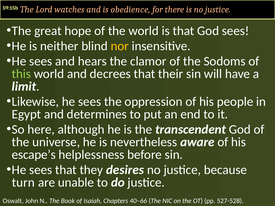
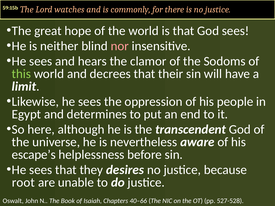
obedience: obedience -> commonly (130, 9)
nor colour: yellow -> pink (120, 46)
turn: turn -> root (23, 183)
